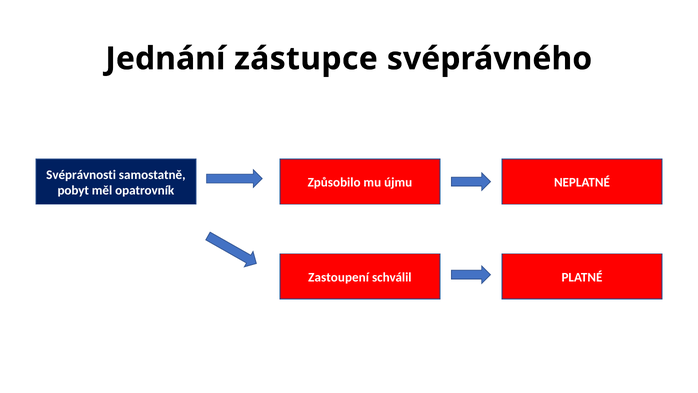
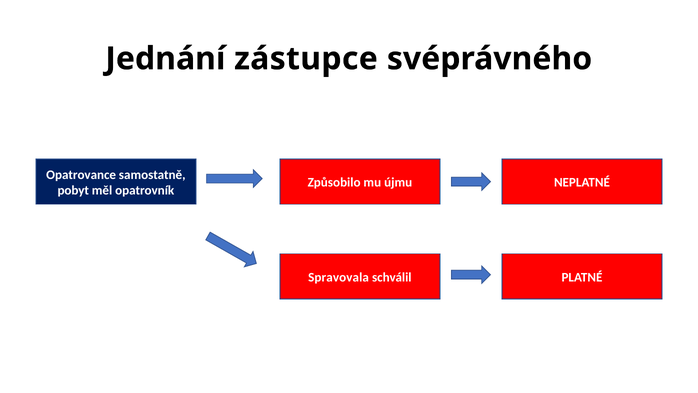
Svéprávnosti: Svéprávnosti -> Opatrovance (81, 175)
Zastoupení: Zastoupení -> Spravovala (339, 277)
